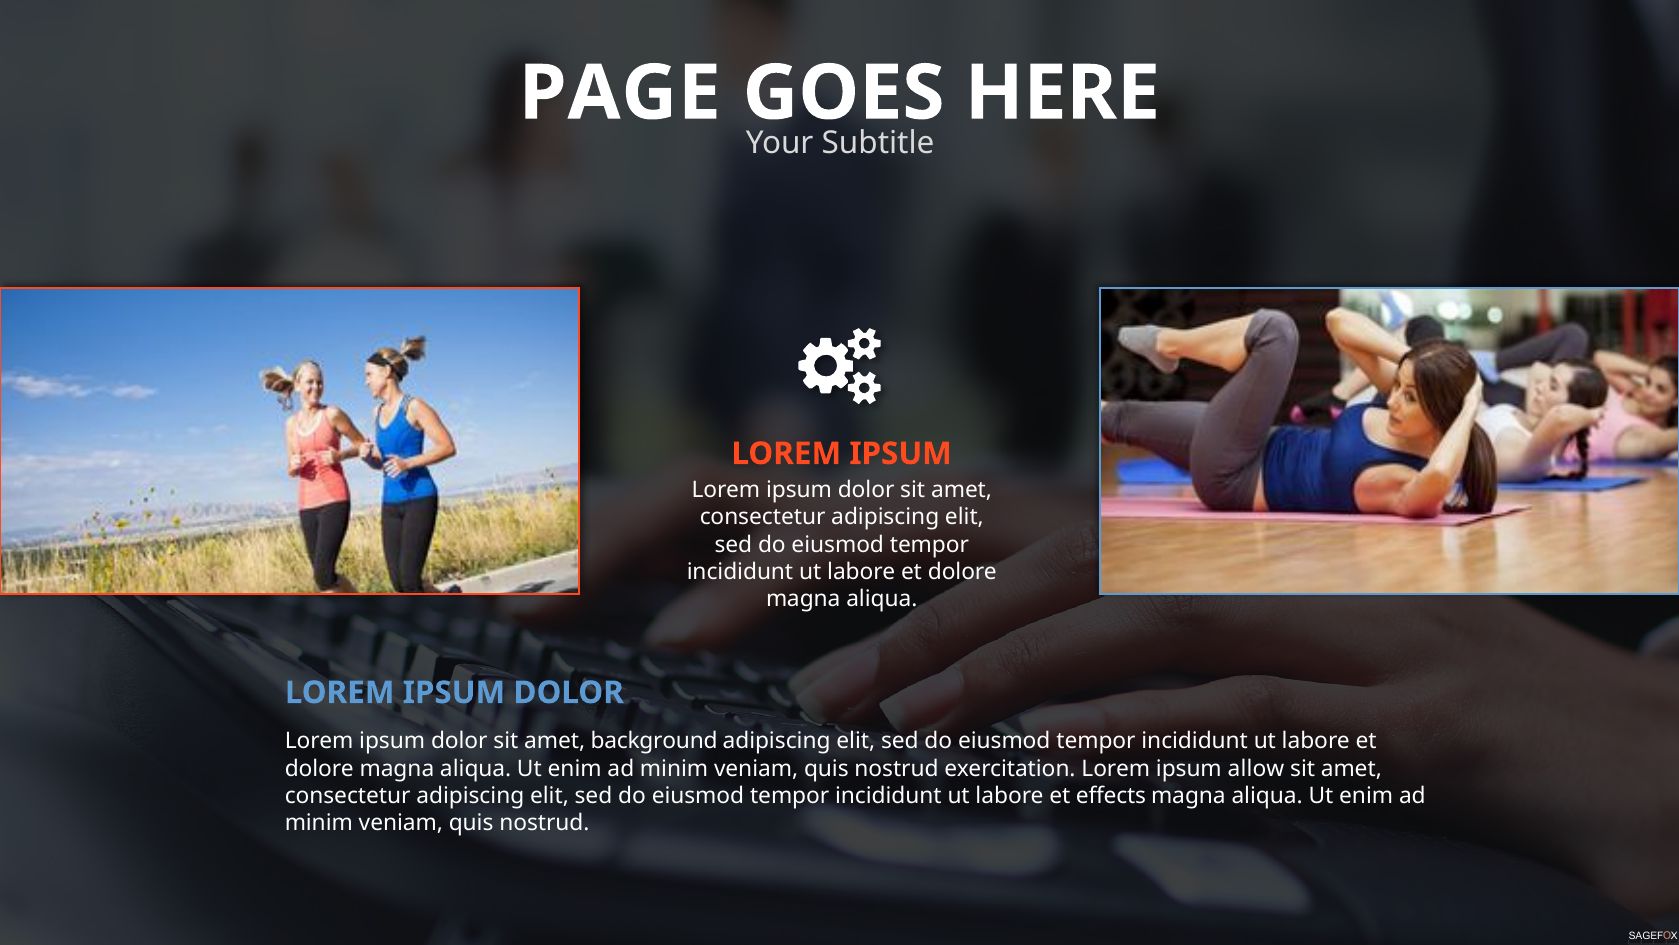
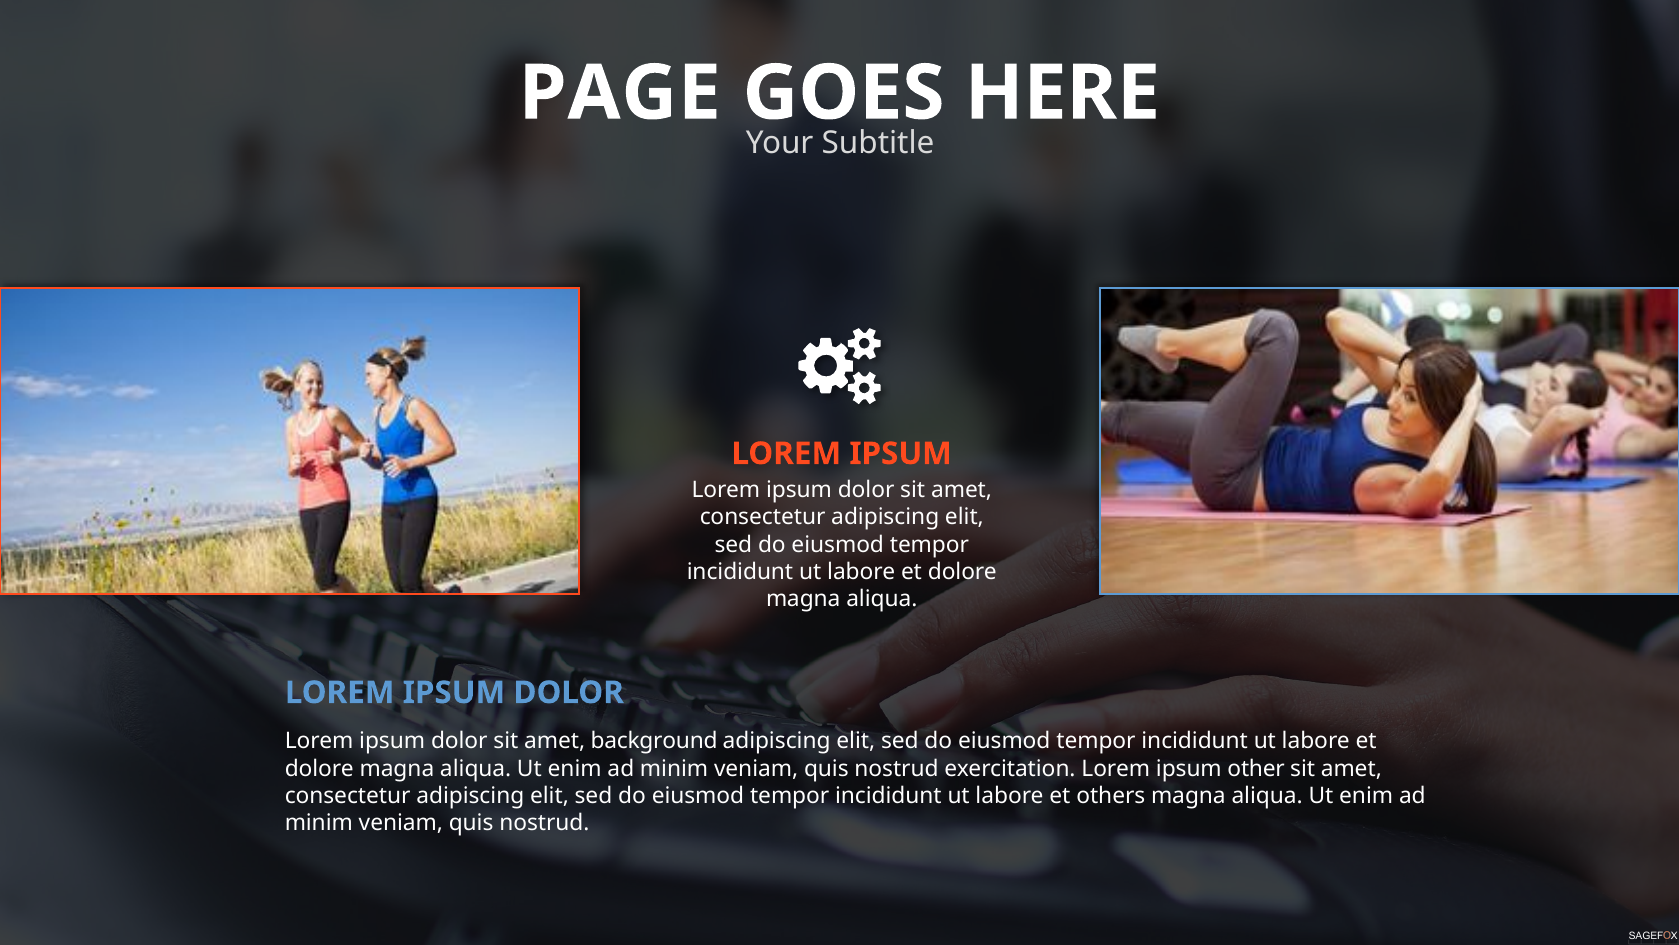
allow: allow -> other (1256, 768)
effects: effects -> others (1111, 796)
